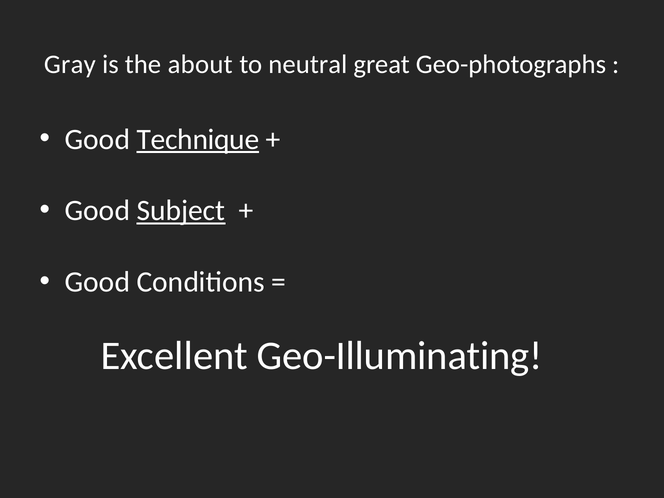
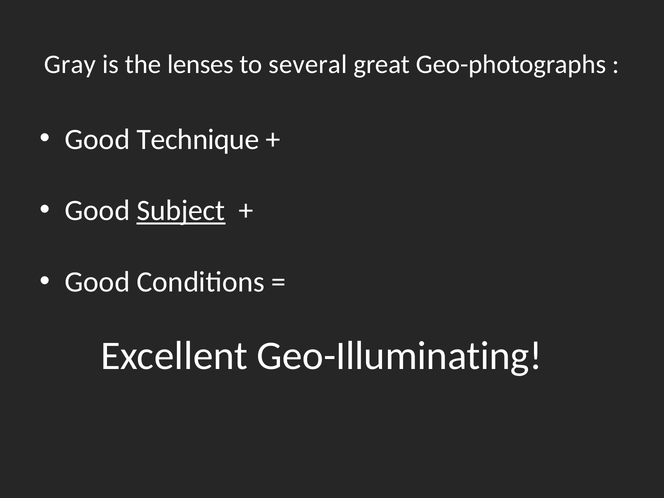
about: about -> lenses (200, 65)
neutral: neutral -> several (308, 65)
Technique underline: present -> none (198, 139)
